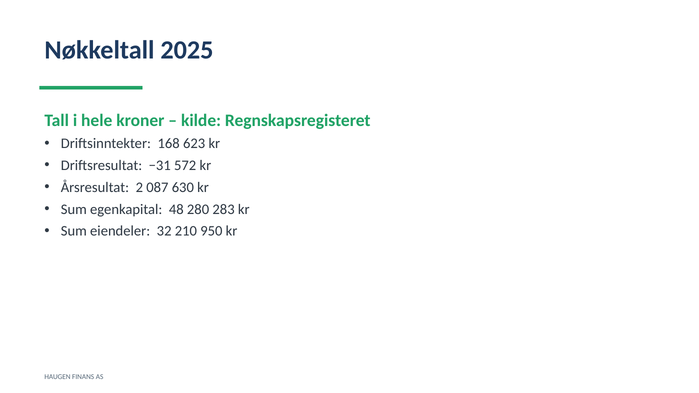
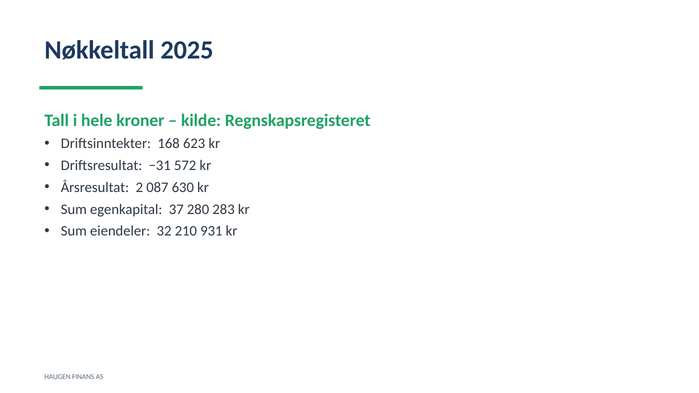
48: 48 -> 37 (176, 209)
950: 950 -> 931 (211, 231)
